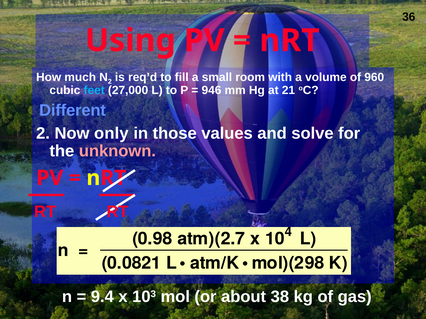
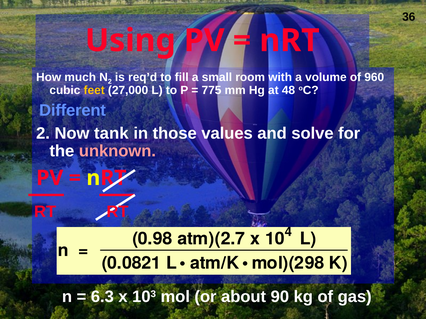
feet colour: light blue -> yellow (94, 90)
946: 946 -> 775 (211, 90)
21: 21 -> 48 (288, 90)
only: only -> tank (111, 134)
9.4: 9.4 -> 6.3 (102, 297)
38: 38 -> 90 (280, 297)
